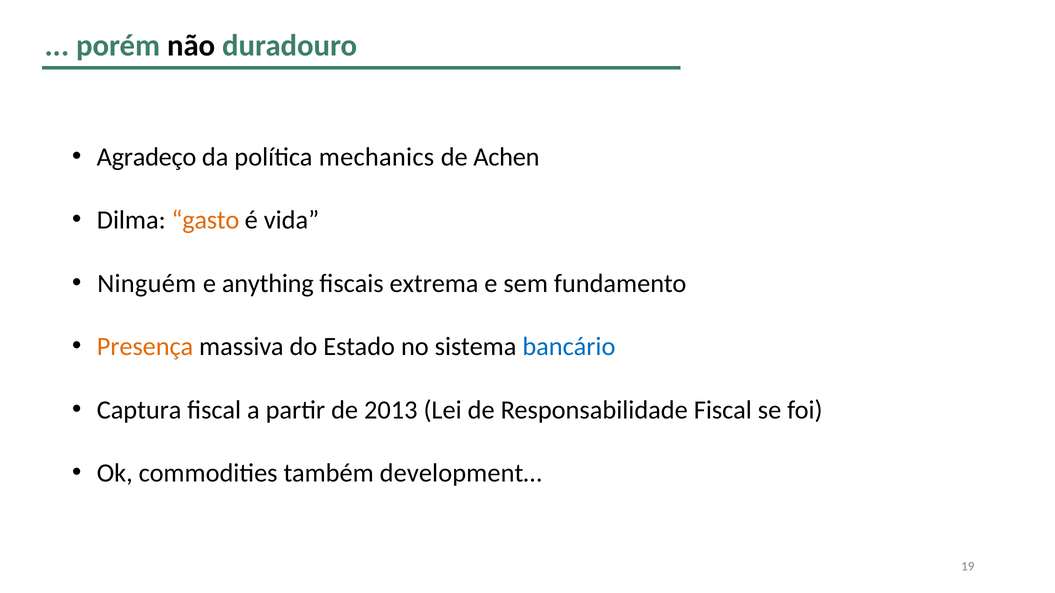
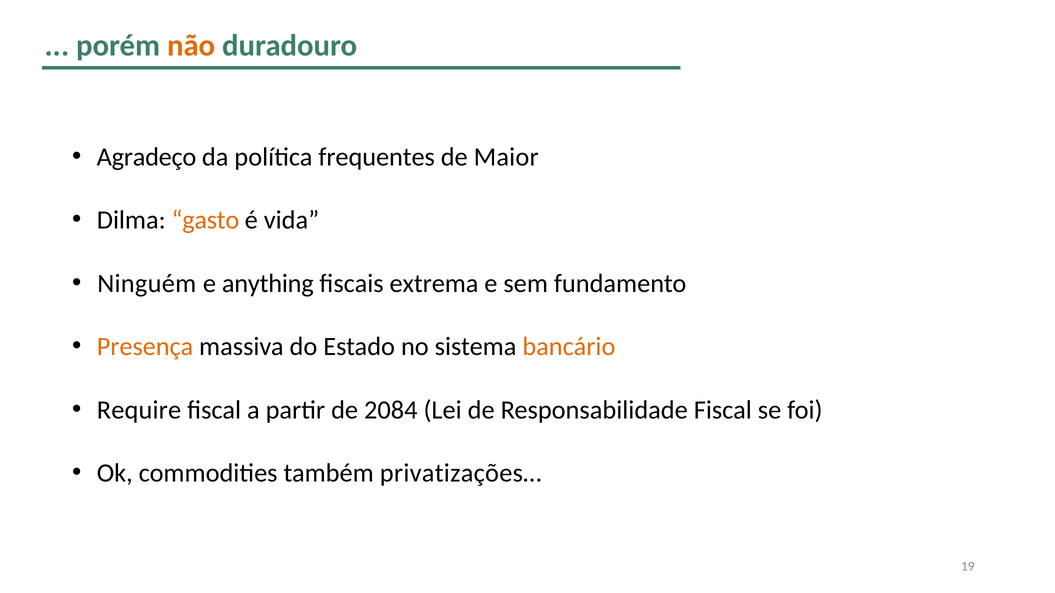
não colour: black -> orange (191, 46)
mechanics: mechanics -> frequentes (377, 157)
Achen: Achen -> Maior (506, 157)
bancário colour: blue -> orange (569, 347)
Captura: Captura -> Require (139, 410)
2013: 2013 -> 2084 (391, 410)
development…: development… -> privatizações… (461, 474)
